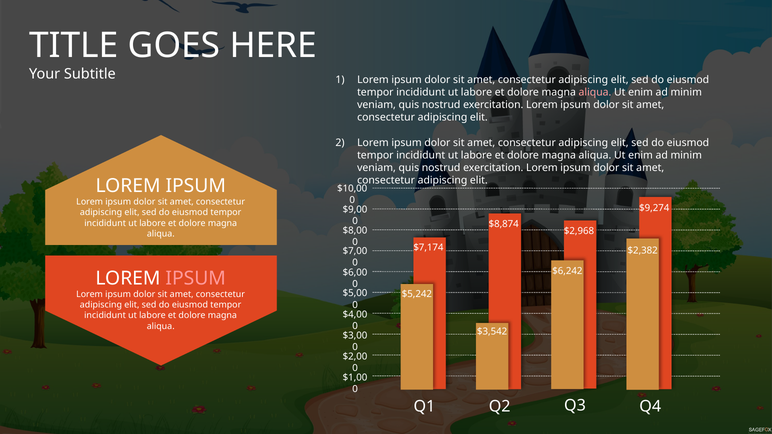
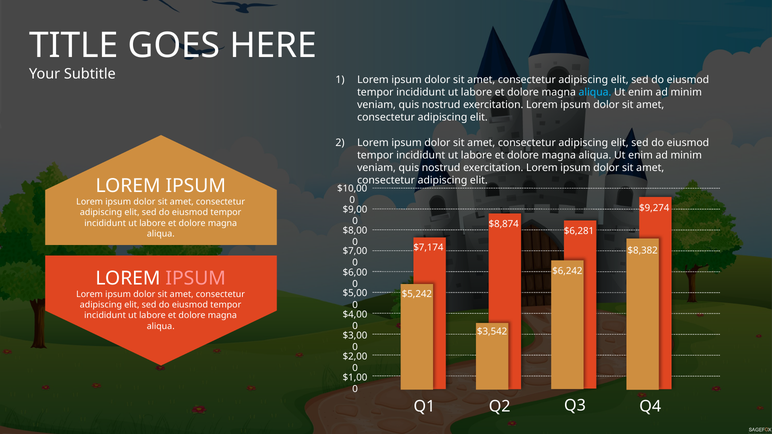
aliqua colour: pink -> light blue (595, 92)
$2,968: $2,968 -> $6,281 (579, 231)
$2,382: $2,382 -> $8,382 (643, 250)
